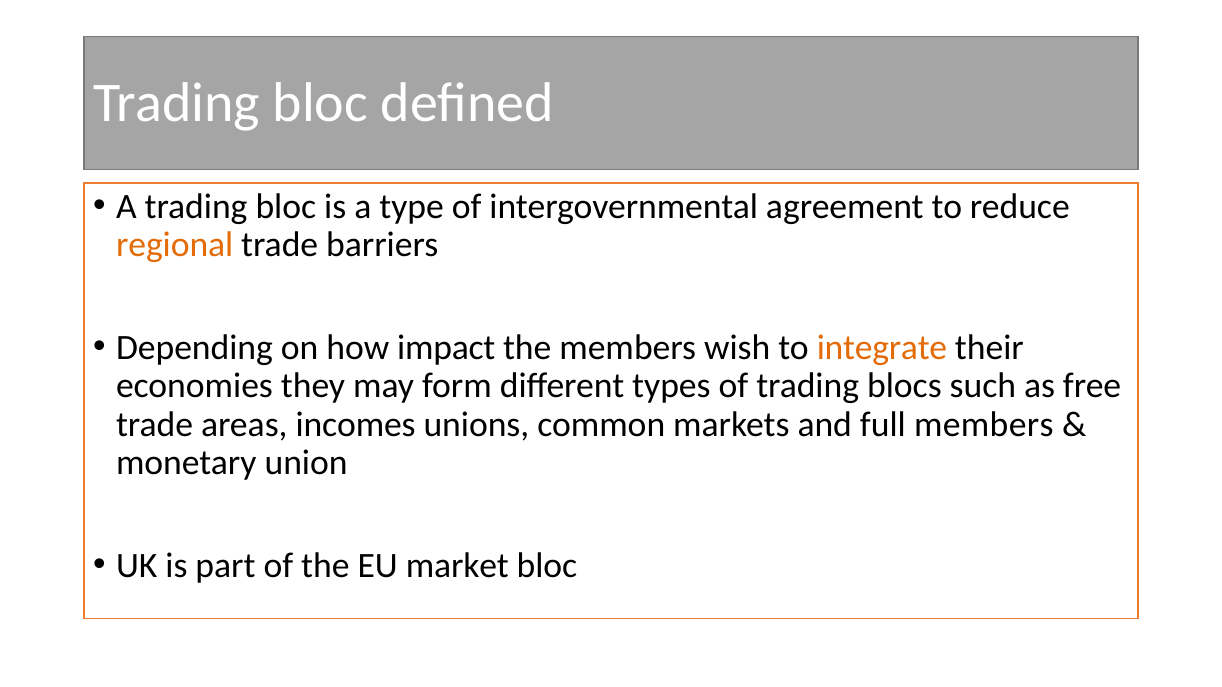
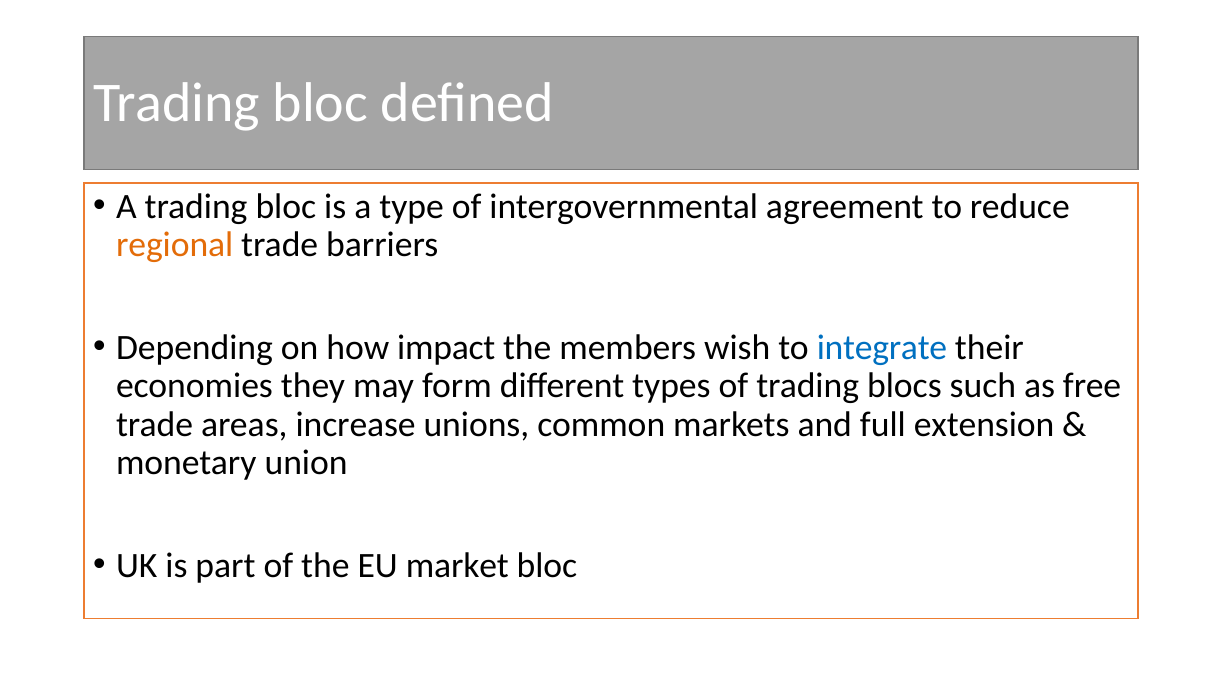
integrate colour: orange -> blue (882, 348)
incomes: incomes -> increase (356, 425)
full members: members -> extension (984, 425)
